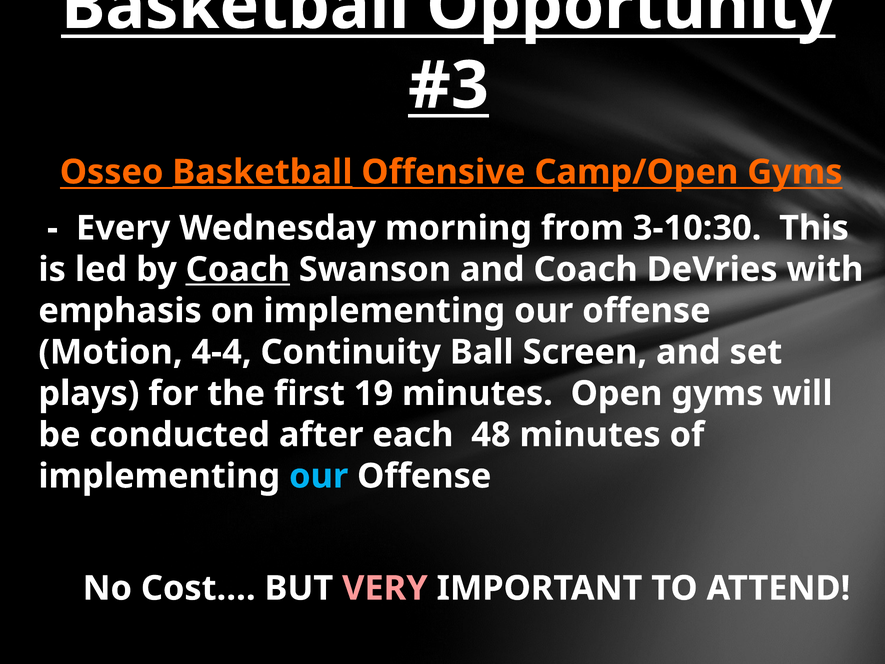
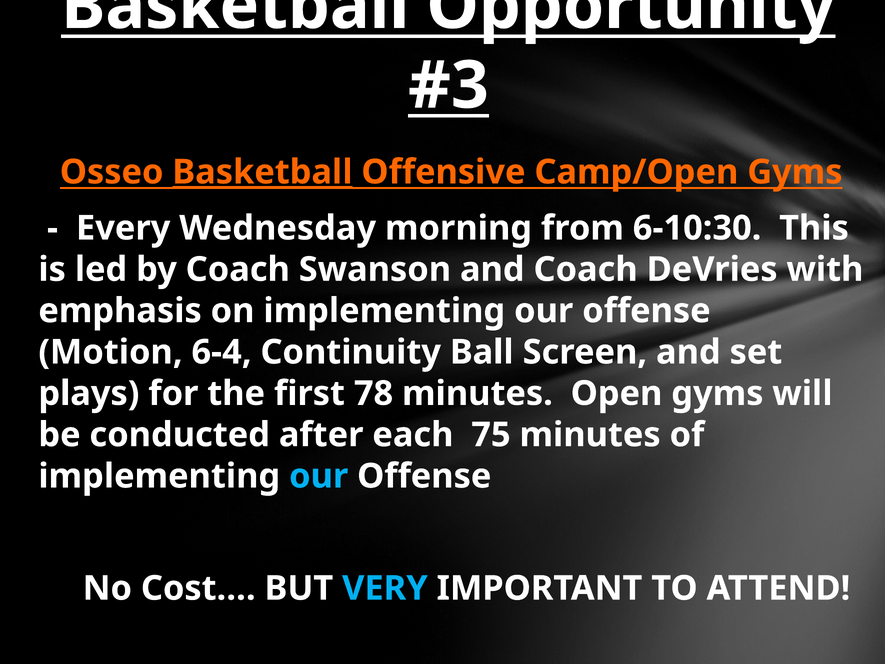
3-10:30: 3-10:30 -> 6-10:30 (697, 228)
Coach underline: present -> none (238, 269)
4-4: 4-4 -> 6-4 (222, 352)
19: 19 -> 78 (373, 393)
48: 48 -> 75 (491, 435)
VERY colour: pink -> light blue (385, 588)
